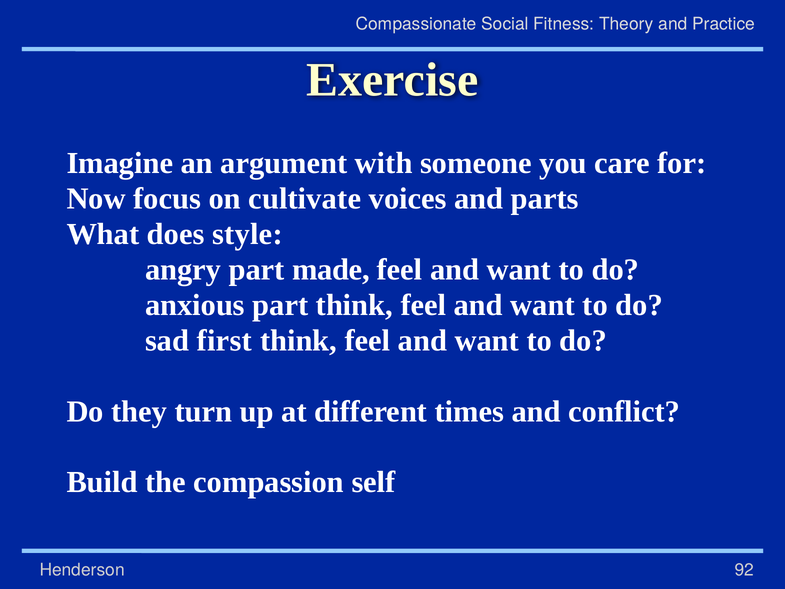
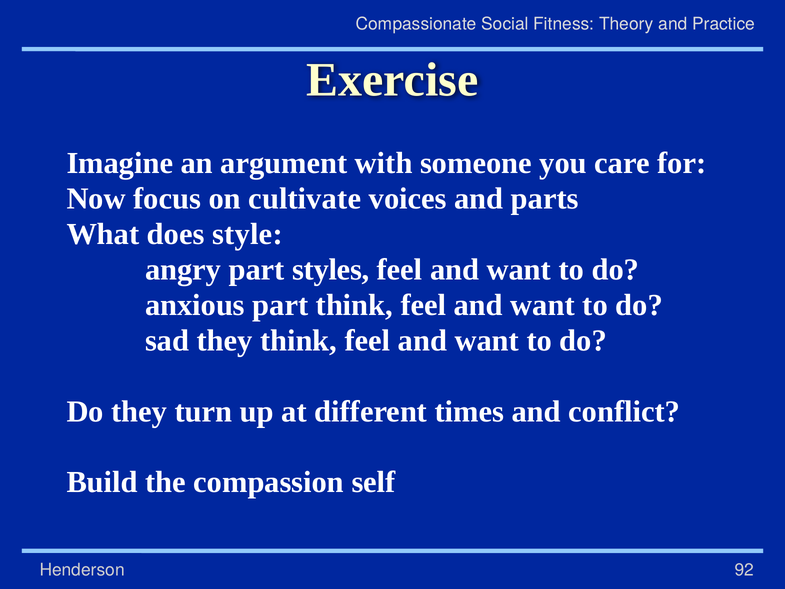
made: made -> styles (331, 269)
sad first: first -> they (225, 340)
